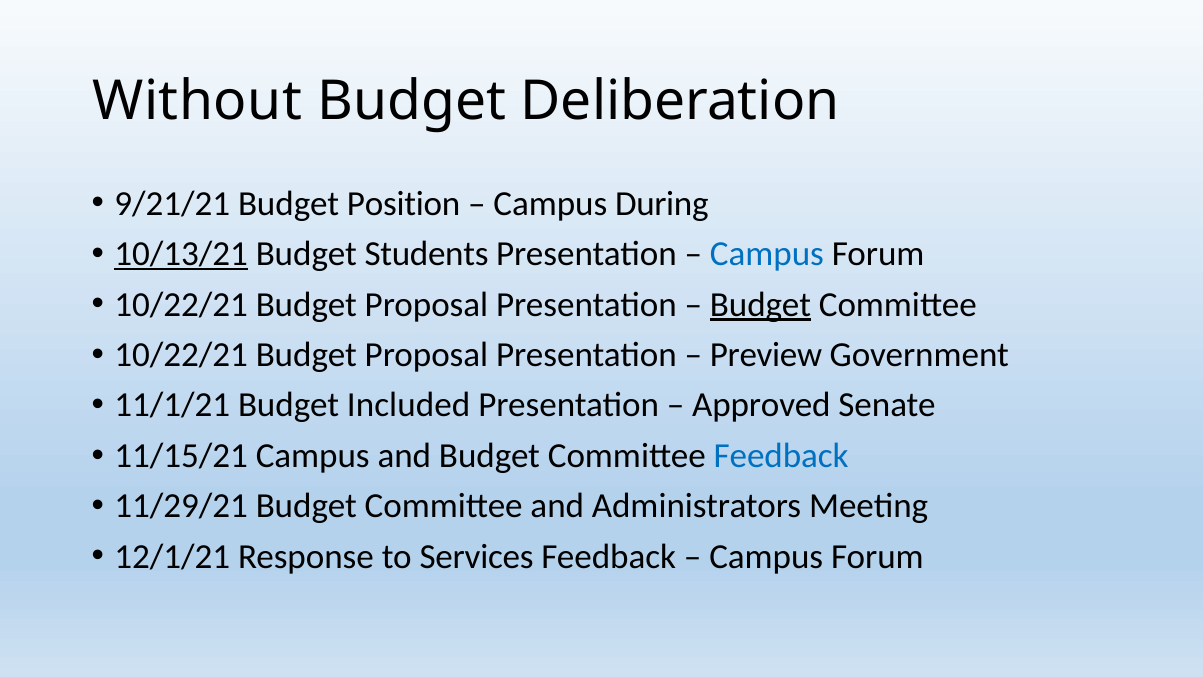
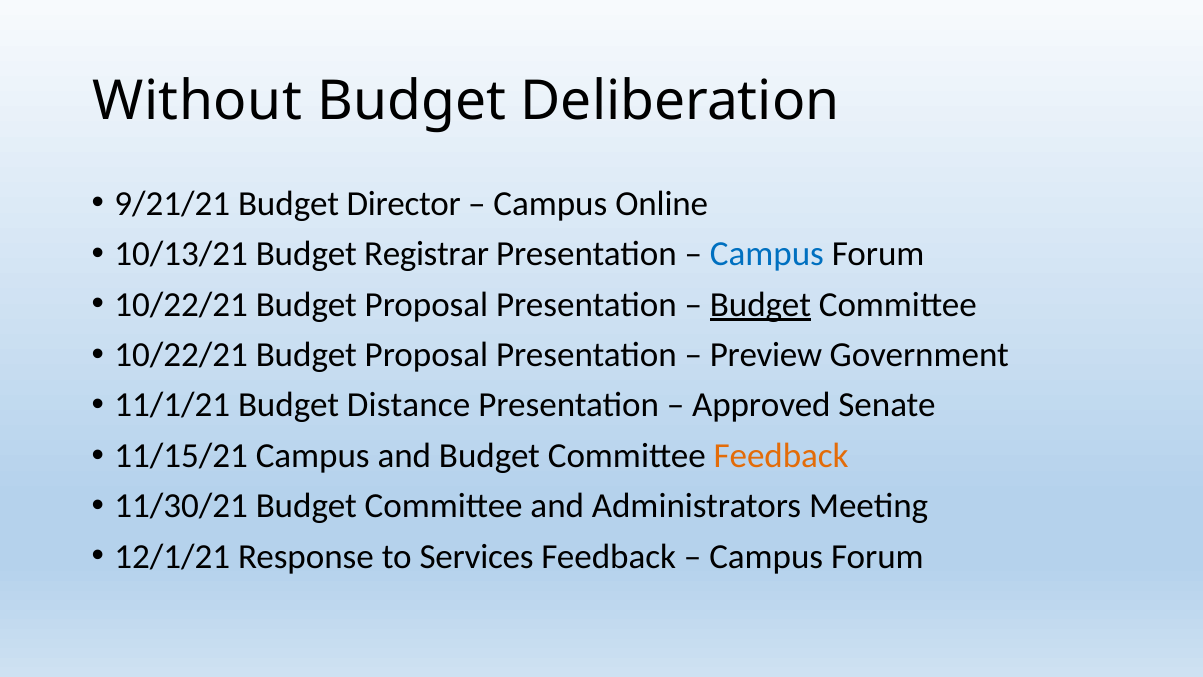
Position: Position -> Director (404, 203)
During: During -> Online (662, 203)
10/13/21 underline: present -> none (181, 254)
Students: Students -> Registrar (427, 254)
Included: Included -> Distance (409, 405)
Feedback colour: blue -> orange (781, 456)
11/29/21: 11/29/21 -> 11/30/21 (181, 506)
